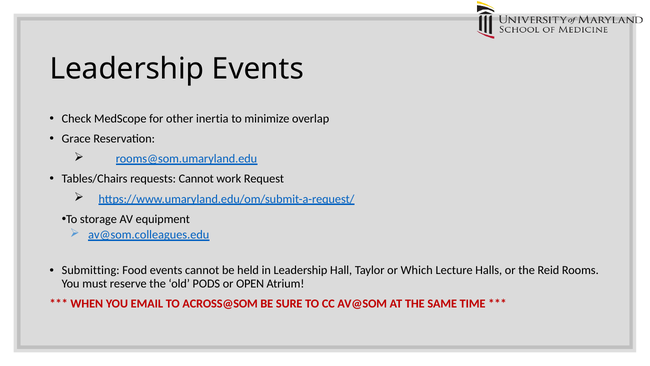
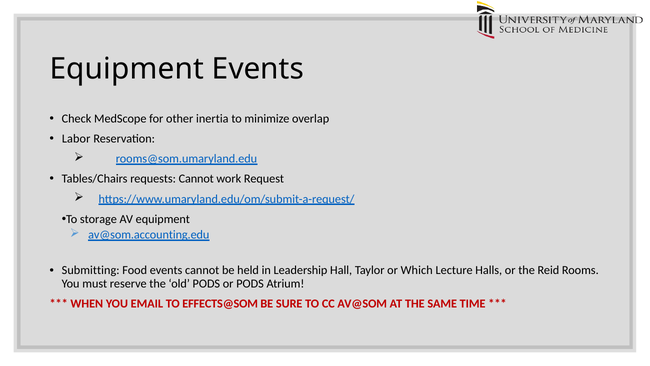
Leadership: Leadership -> Equipment (127, 69)
Grace: Grace -> Labor (76, 139)
av@som.colleagues.edu: av@som.colleagues.edu -> av@som.accounting.edu (149, 235)
or OPEN: OPEN -> PODS (250, 283)
ACROSS@SOM: ACROSS@SOM -> EFFECTS@SOM (220, 303)
